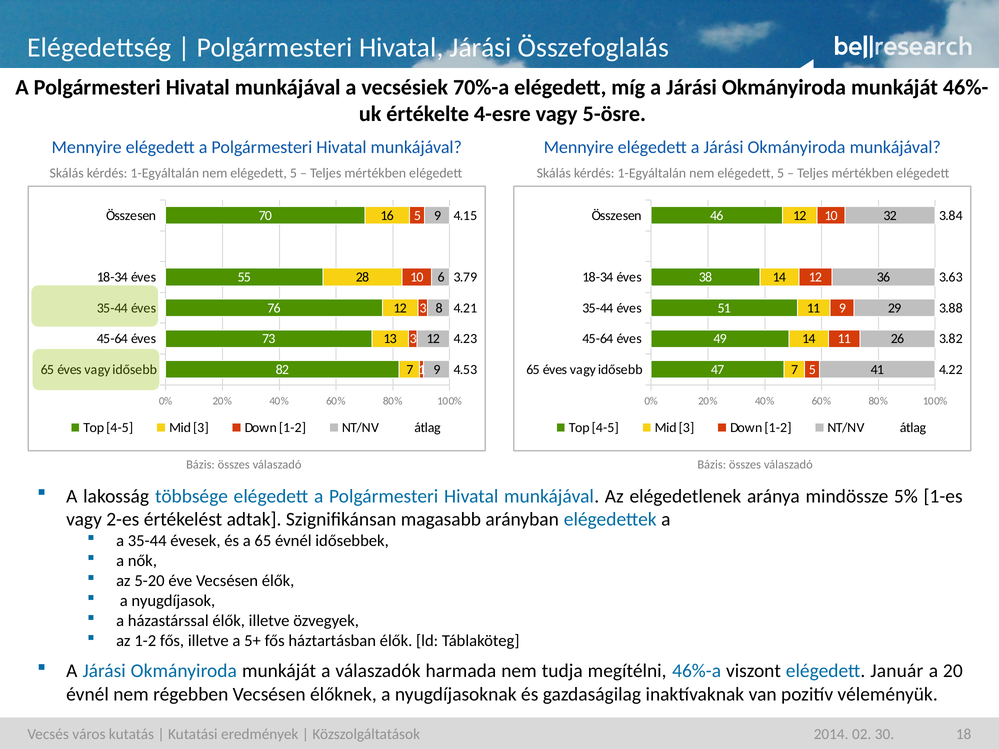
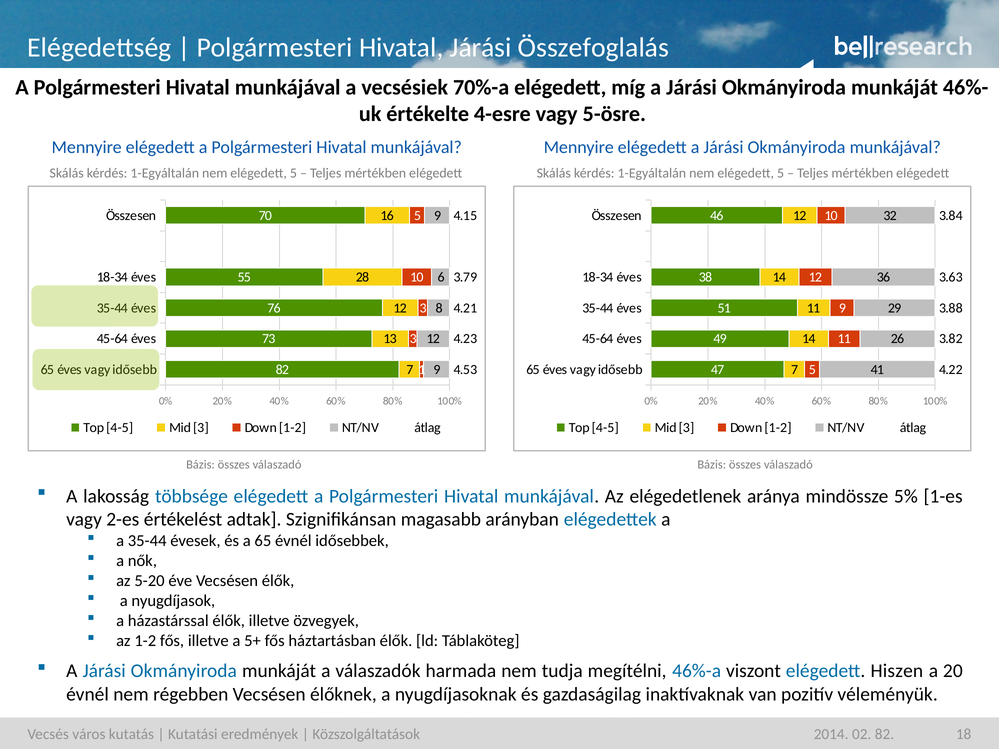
Január: Január -> Hiszen (897, 671)
02 30: 30 -> 82 (884, 735)
